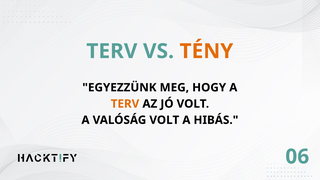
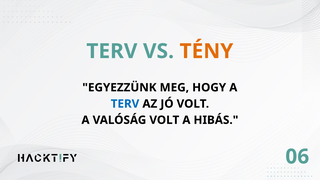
TERV colour: orange -> blue (125, 104)
